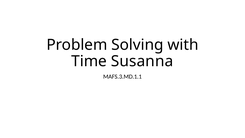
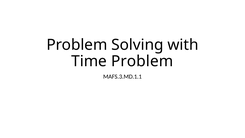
Time Susanna: Susanna -> Problem (142, 61)
